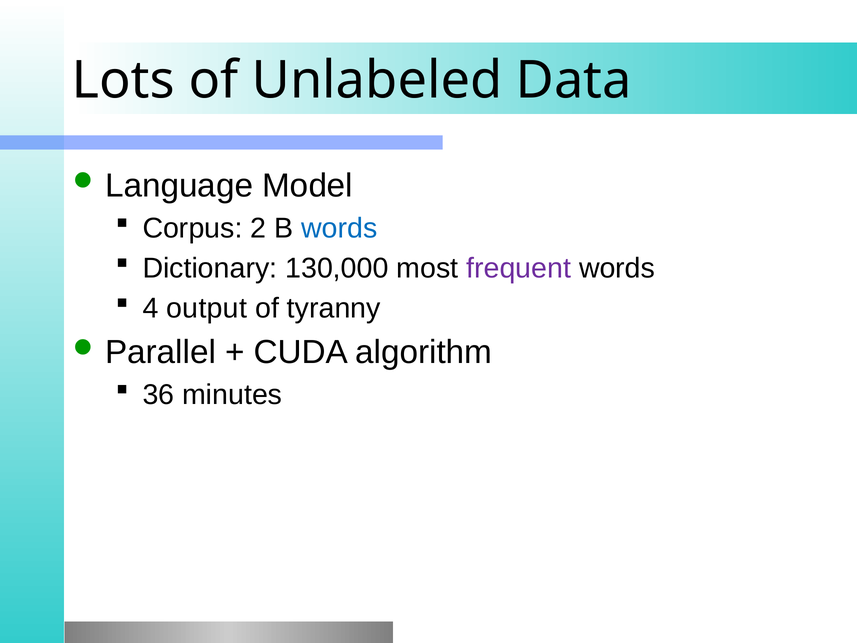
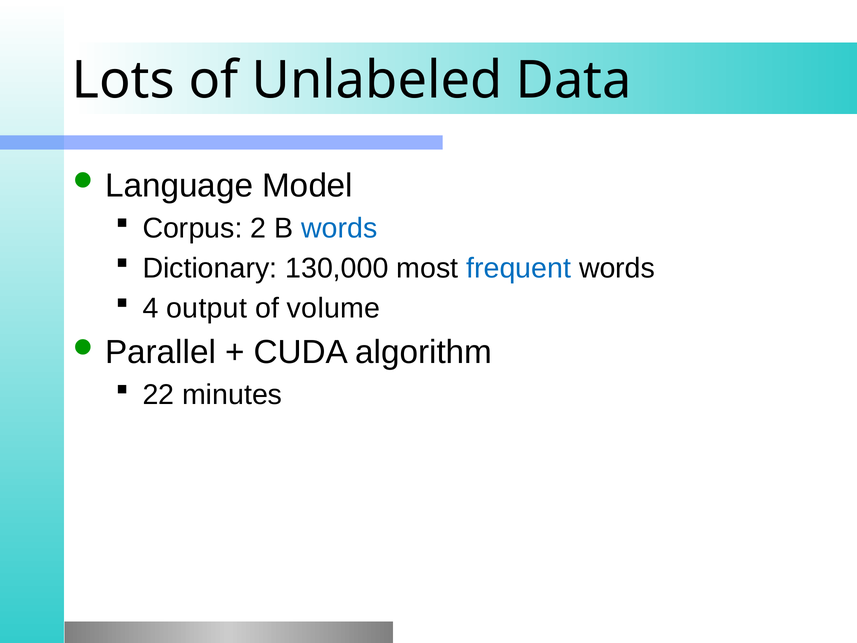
frequent colour: purple -> blue (519, 268)
tyranny: tyranny -> volume (334, 308)
36: 36 -> 22 (158, 395)
